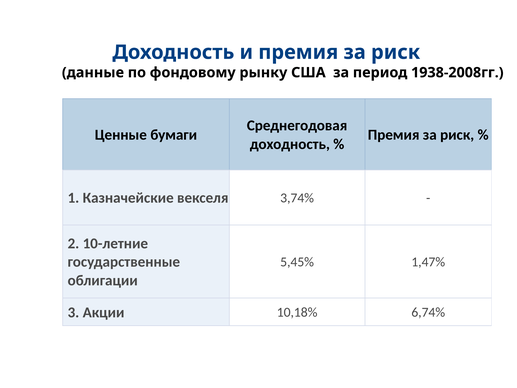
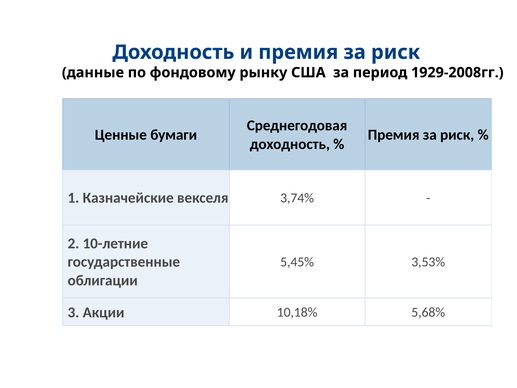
1938-2008гг: 1938-2008гг -> 1929-2008гг (457, 73)
1,47%: 1,47% -> 3,53% (428, 262)
6,74%: 6,74% -> 5,68% (428, 312)
